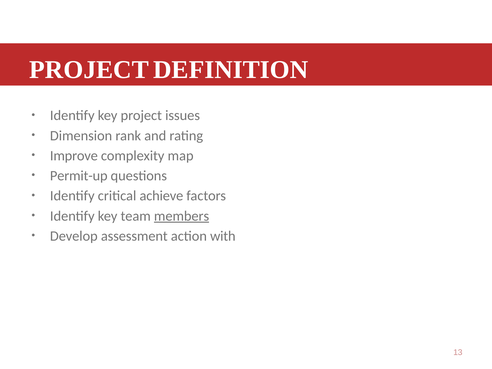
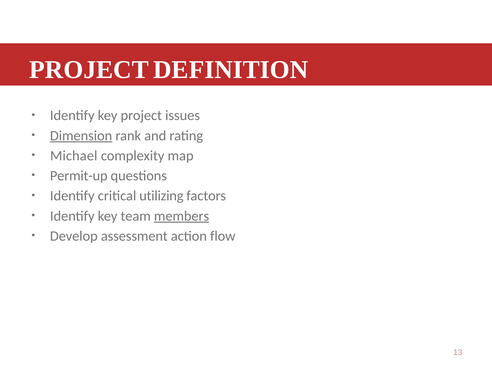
Dimension underline: none -> present (81, 136)
Improve: Improve -> Michael (74, 156)
achieve: achieve -> utilizing (161, 196)
with: with -> flow (223, 236)
